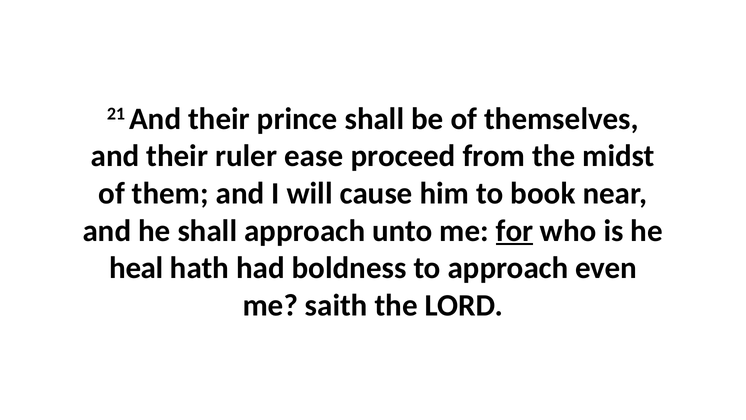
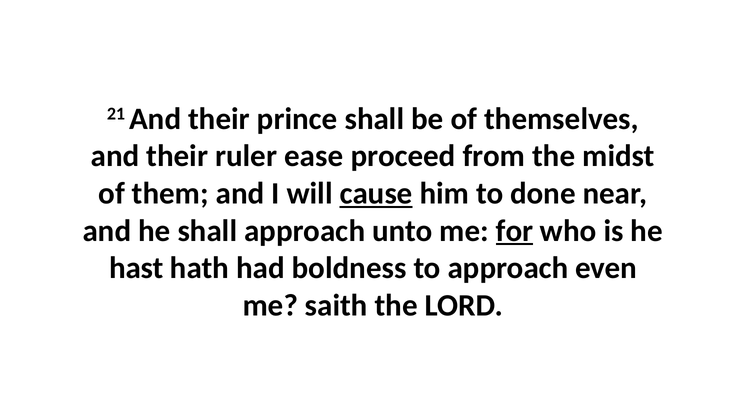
cause underline: none -> present (376, 193)
book: book -> done (543, 193)
heal: heal -> hast (136, 268)
